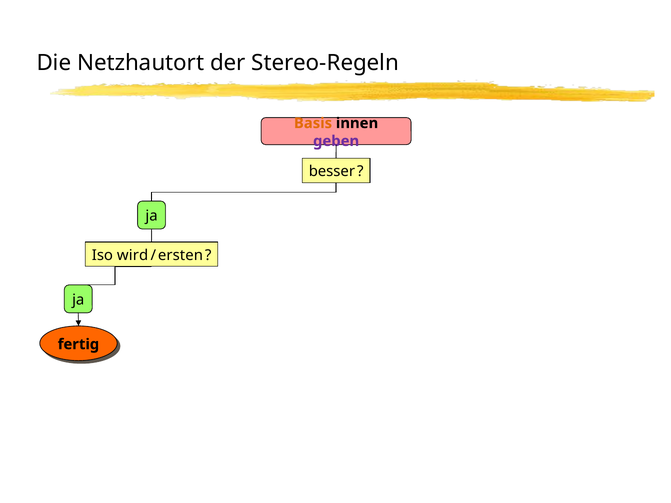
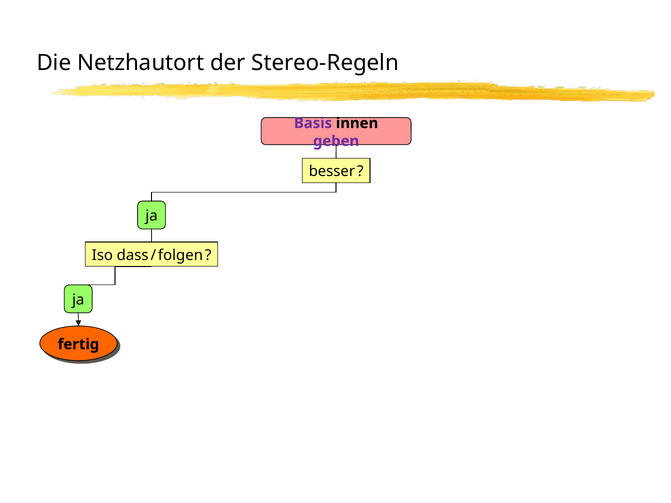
Basis colour: orange -> purple (313, 123)
wird: wird -> dass (133, 255)
ersten: ersten -> folgen (180, 255)
